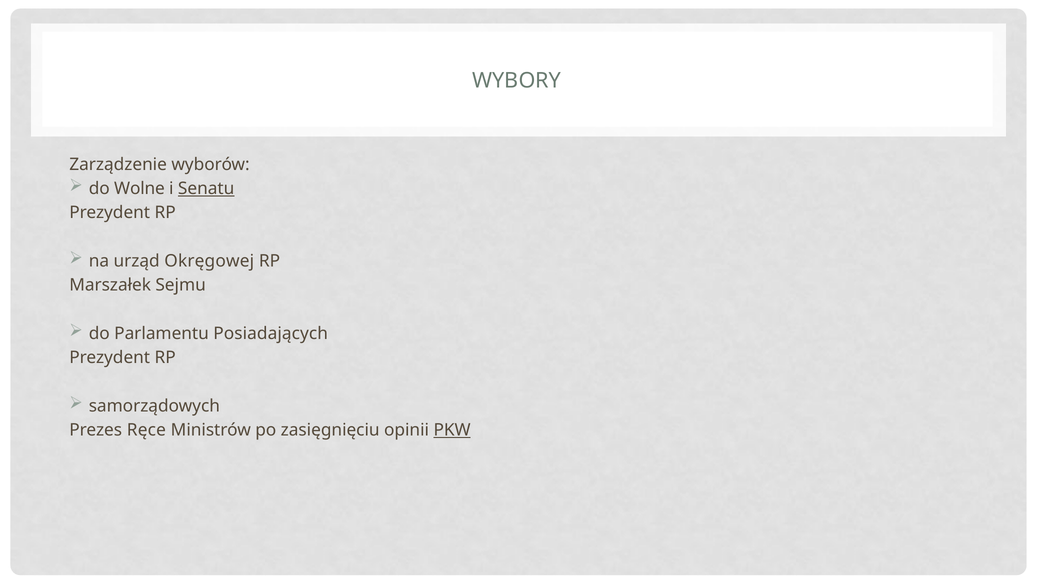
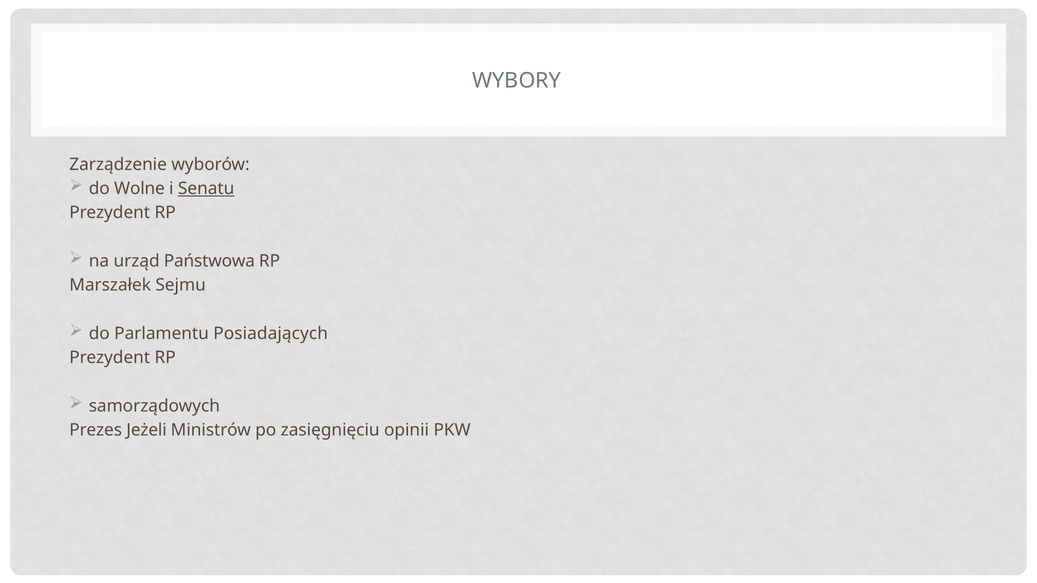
Okręgowej: Okręgowej -> Państwowa (209, 261)
Ręce: Ręce -> Jeżeli (147, 430)
PKW underline: present -> none (452, 430)
